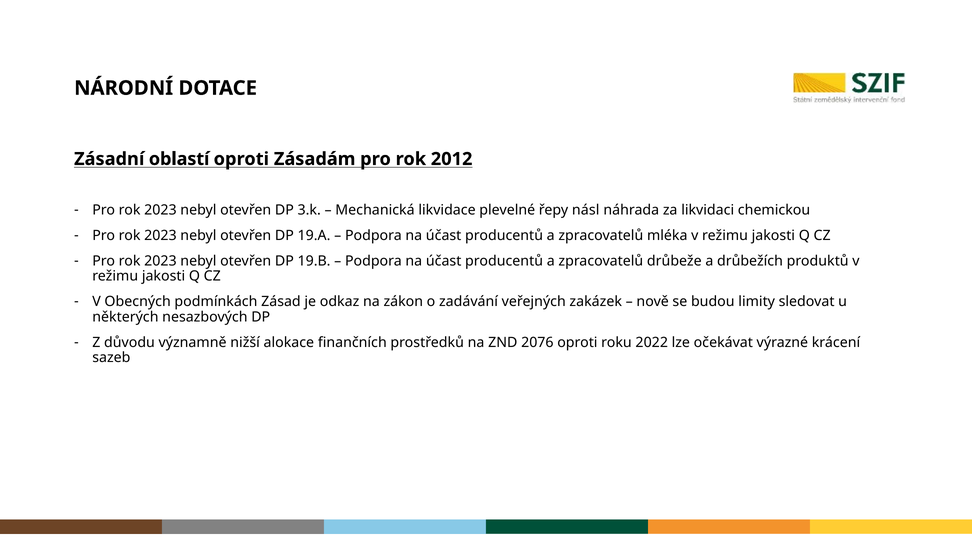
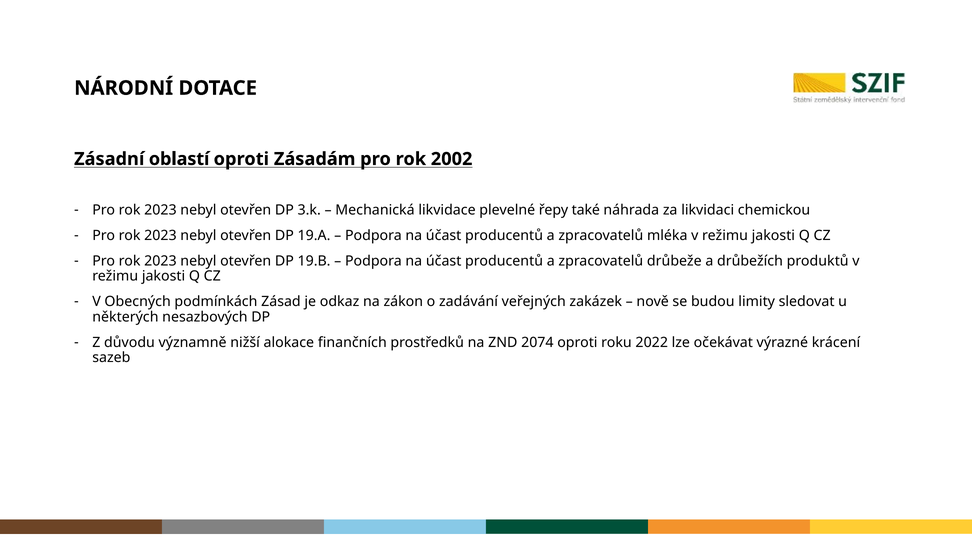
2012: 2012 -> 2002 (452, 159)
násl: násl -> také (586, 210)
2076: 2076 -> 2074 (537, 342)
